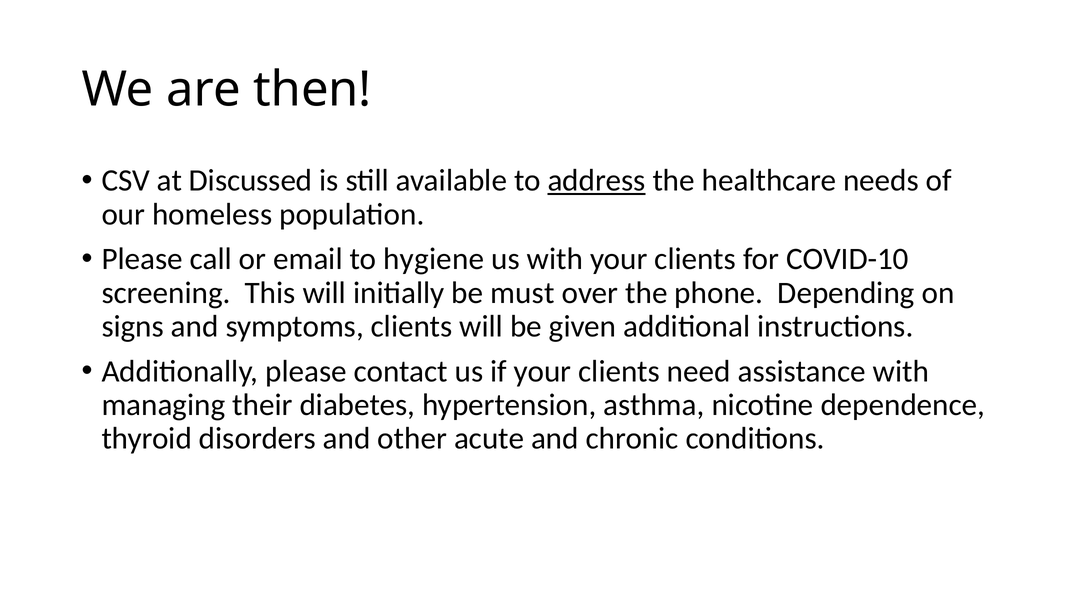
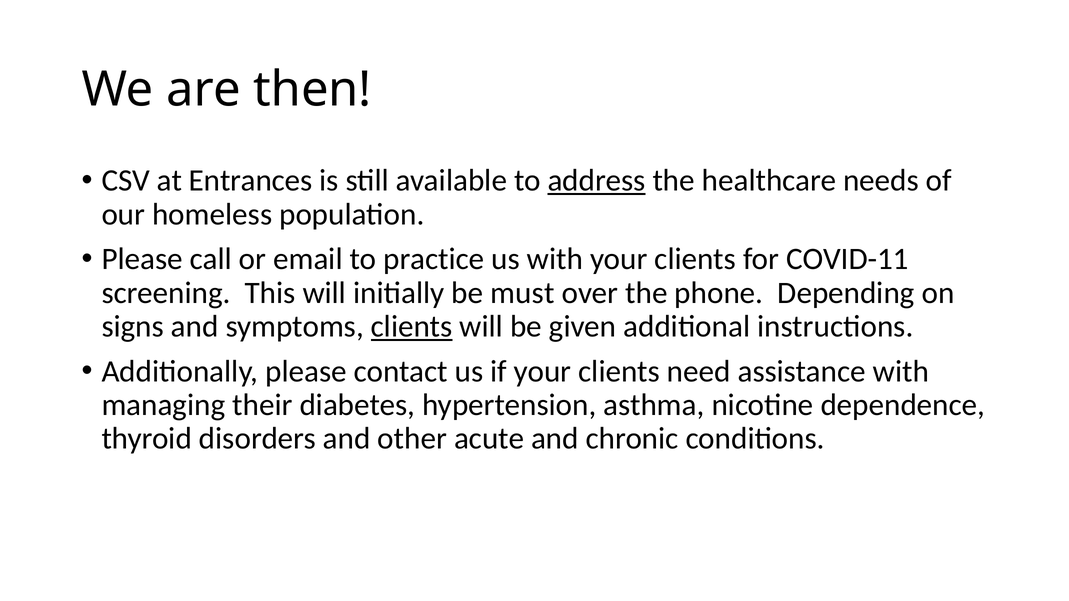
Discussed: Discussed -> Entrances (251, 181)
hygiene: hygiene -> practice (434, 259)
COVID-10: COVID-10 -> COVID-11 (847, 259)
clients underline: none -> present (412, 327)
